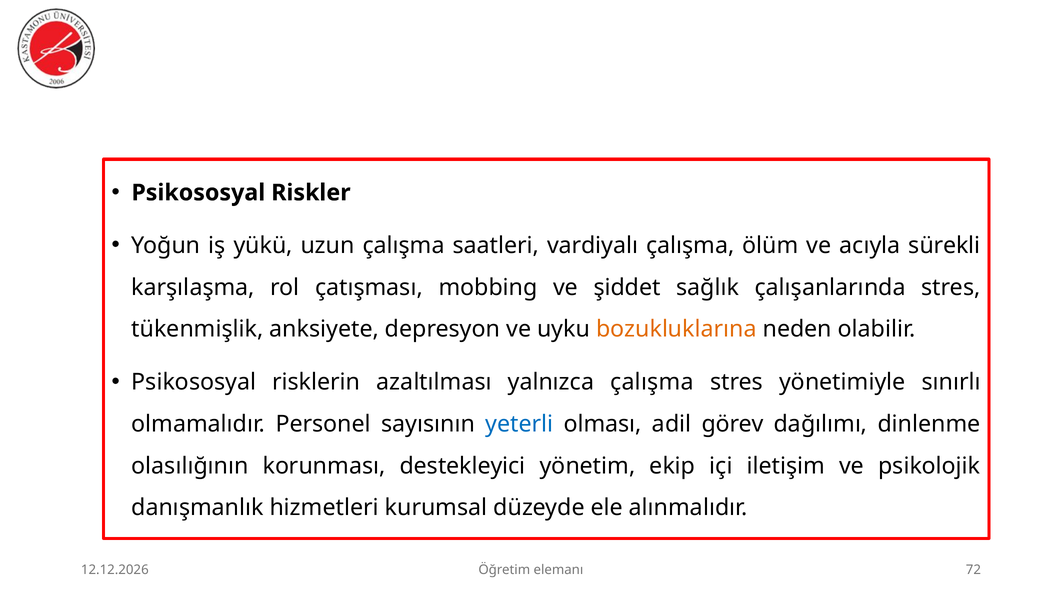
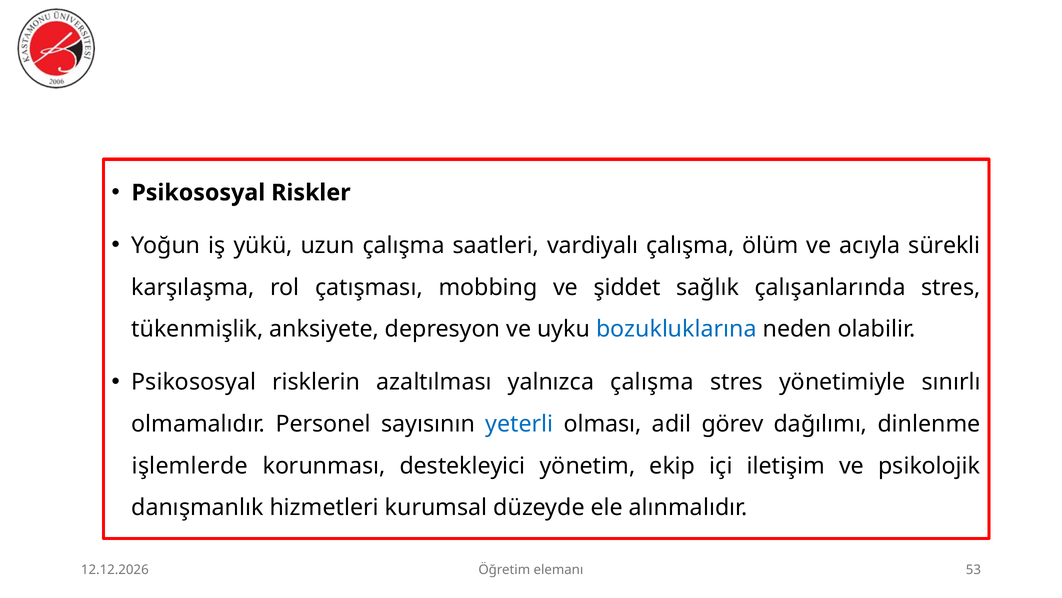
bozukluklarına colour: orange -> blue (676, 329)
olasılığının: olasılığının -> işlemlerde (190, 465)
72: 72 -> 53 (973, 569)
